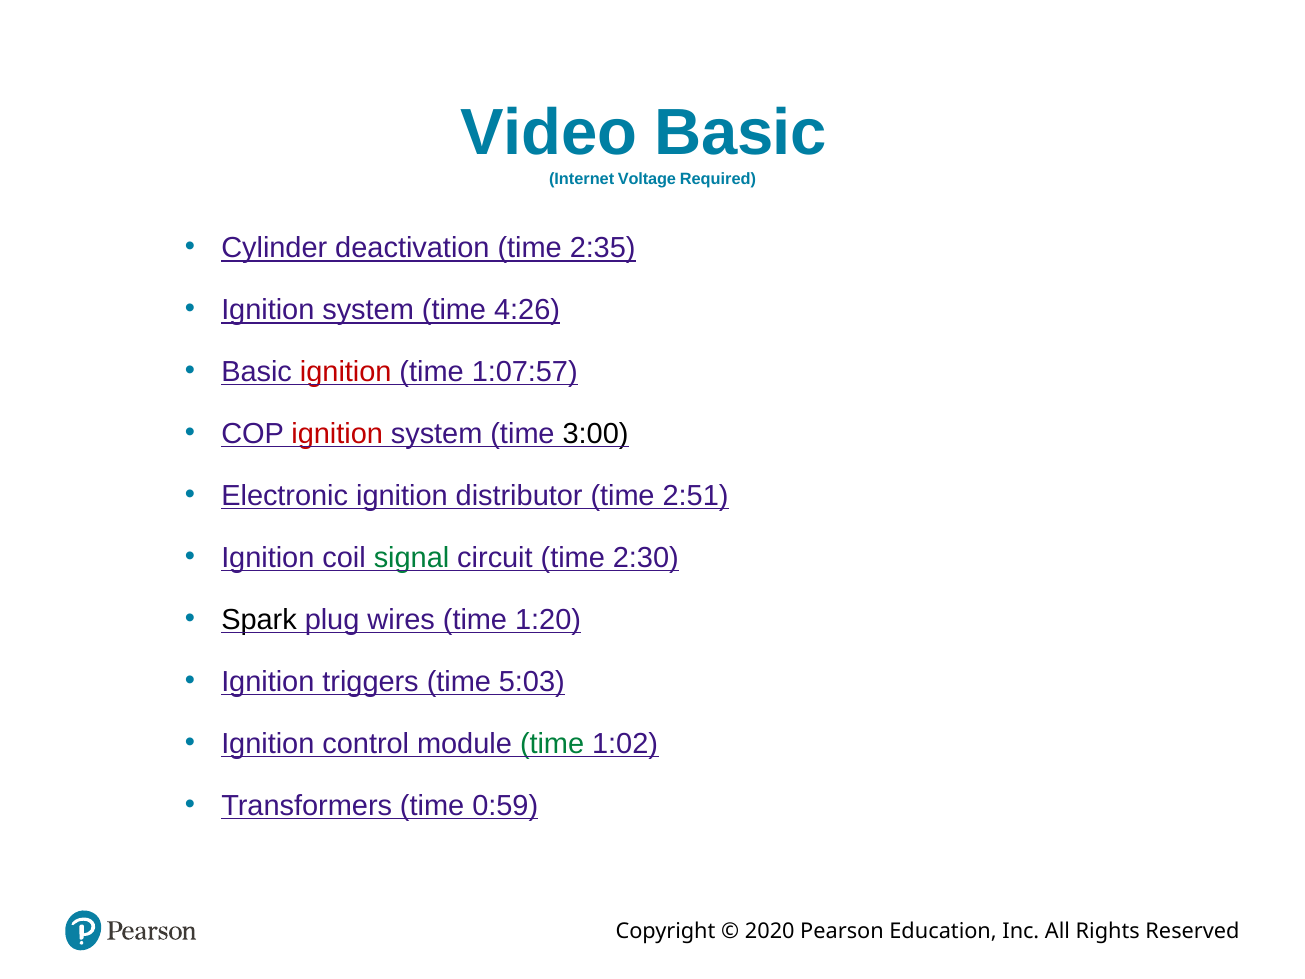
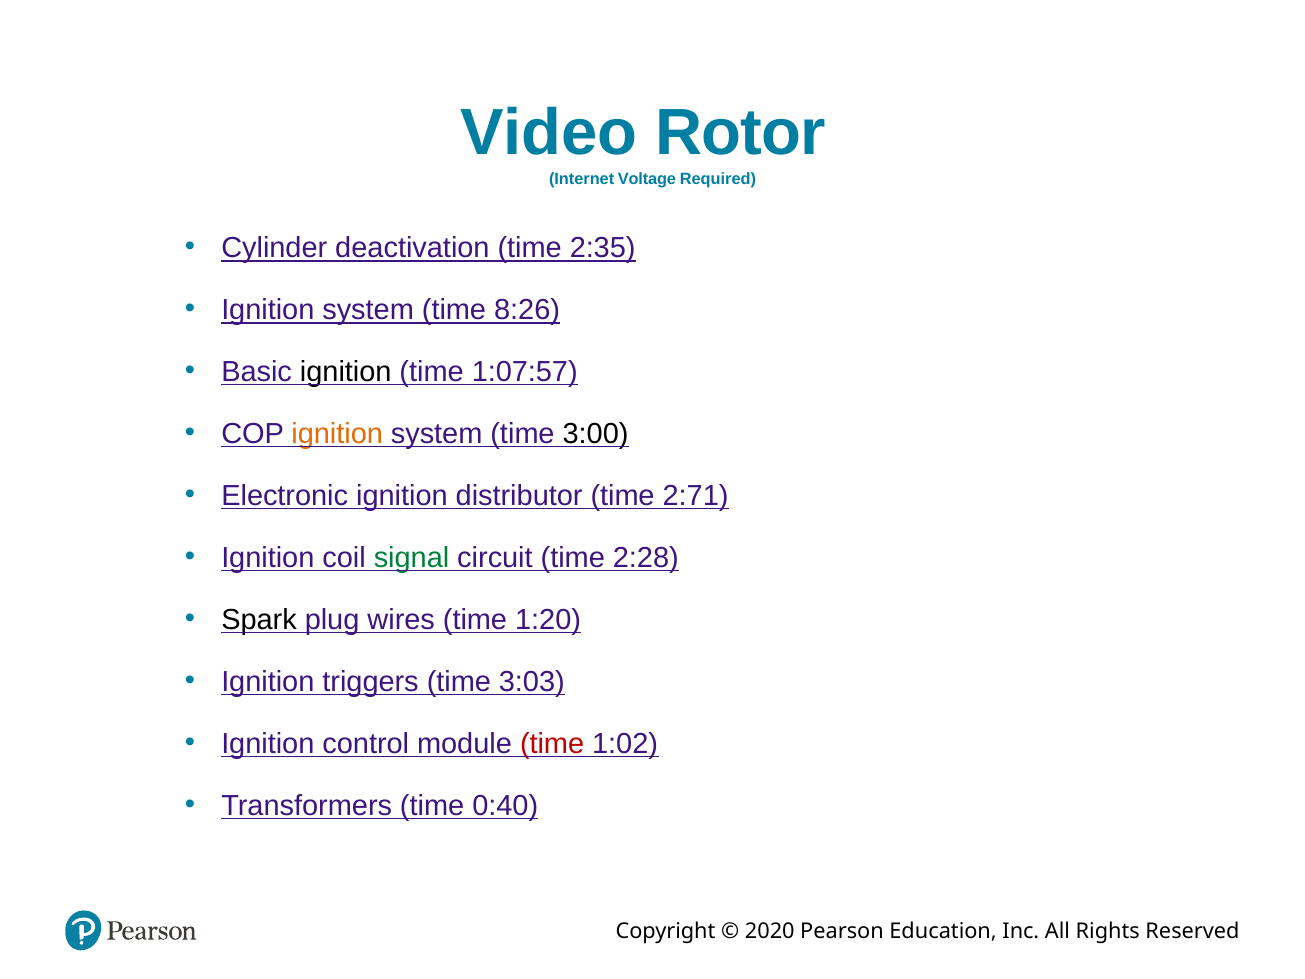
Video Basic: Basic -> Rotor (741, 133)
4:26: 4:26 -> 8:26 (527, 310)
ignition colour: red -> black (346, 372)
ignition colour: red -> orange (337, 434)
2:51: 2:51 -> 2:71 (696, 496)
2:30: 2:30 -> 2:28 (646, 558)
5:03: 5:03 -> 3:03 (532, 682)
time colour: green -> red (552, 743)
0:59: 0:59 -> 0:40 (505, 805)
